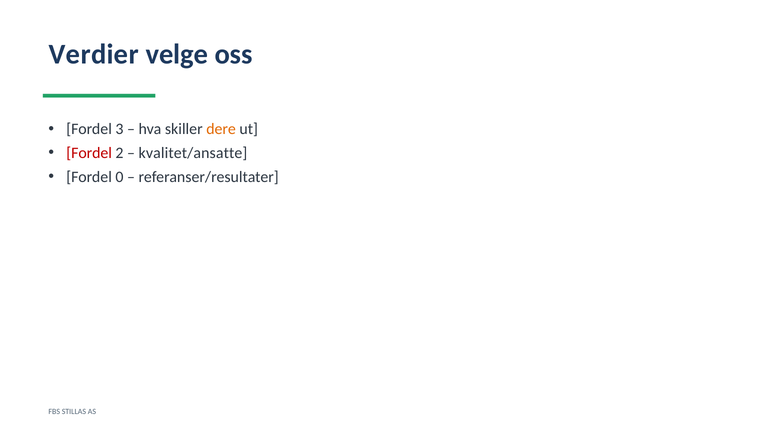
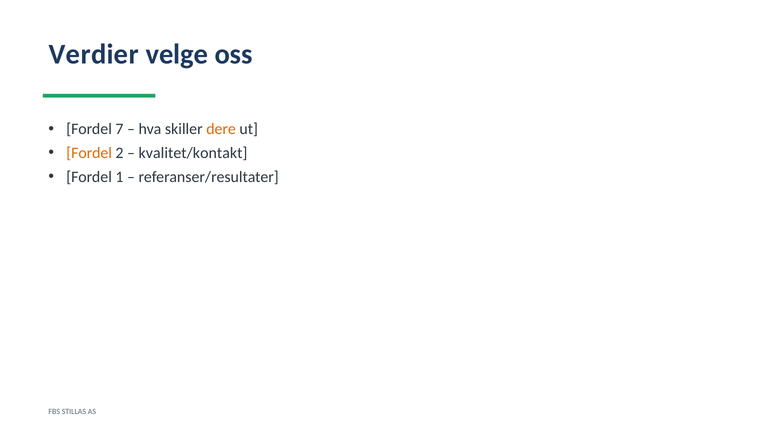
3: 3 -> 7 (119, 129)
Fordel colour: red -> orange (89, 153)
kvalitet/ansatte: kvalitet/ansatte -> kvalitet/kontakt (193, 153)
0: 0 -> 1 (119, 177)
